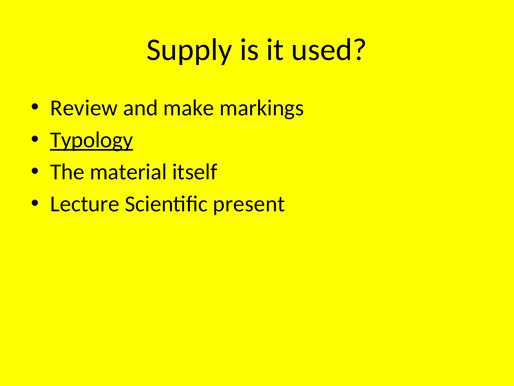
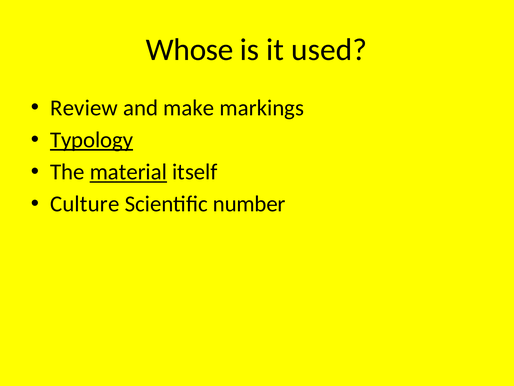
Supply: Supply -> Whose (190, 50)
material underline: none -> present (128, 172)
Lecture: Lecture -> Culture (85, 204)
present: present -> number (249, 204)
